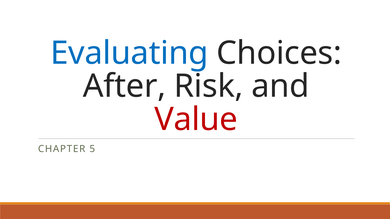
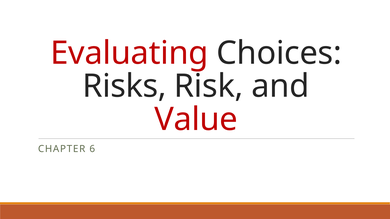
Evaluating colour: blue -> red (129, 53)
After: After -> Risks (125, 86)
5: 5 -> 6 (92, 149)
